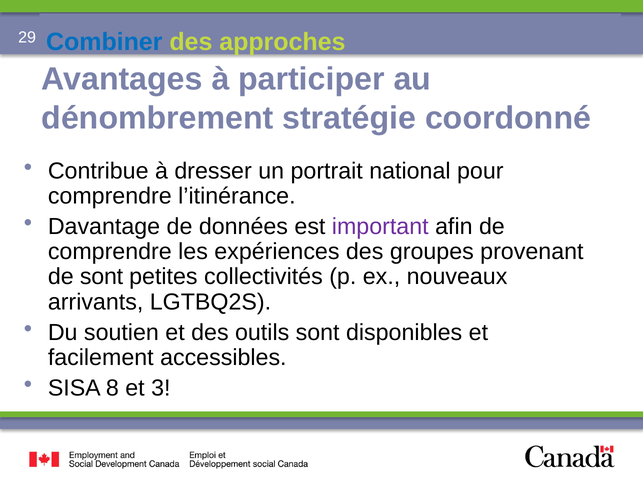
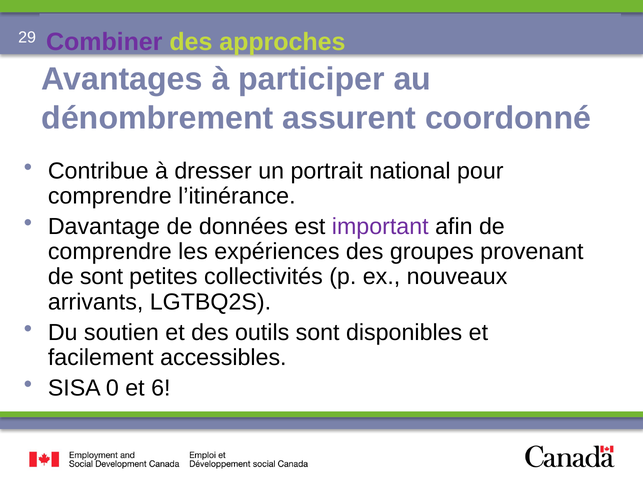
Combiner colour: blue -> purple (104, 42)
stratégie: stratégie -> assurent (349, 118)
8: 8 -> 0 (112, 388)
3: 3 -> 6 (161, 388)
